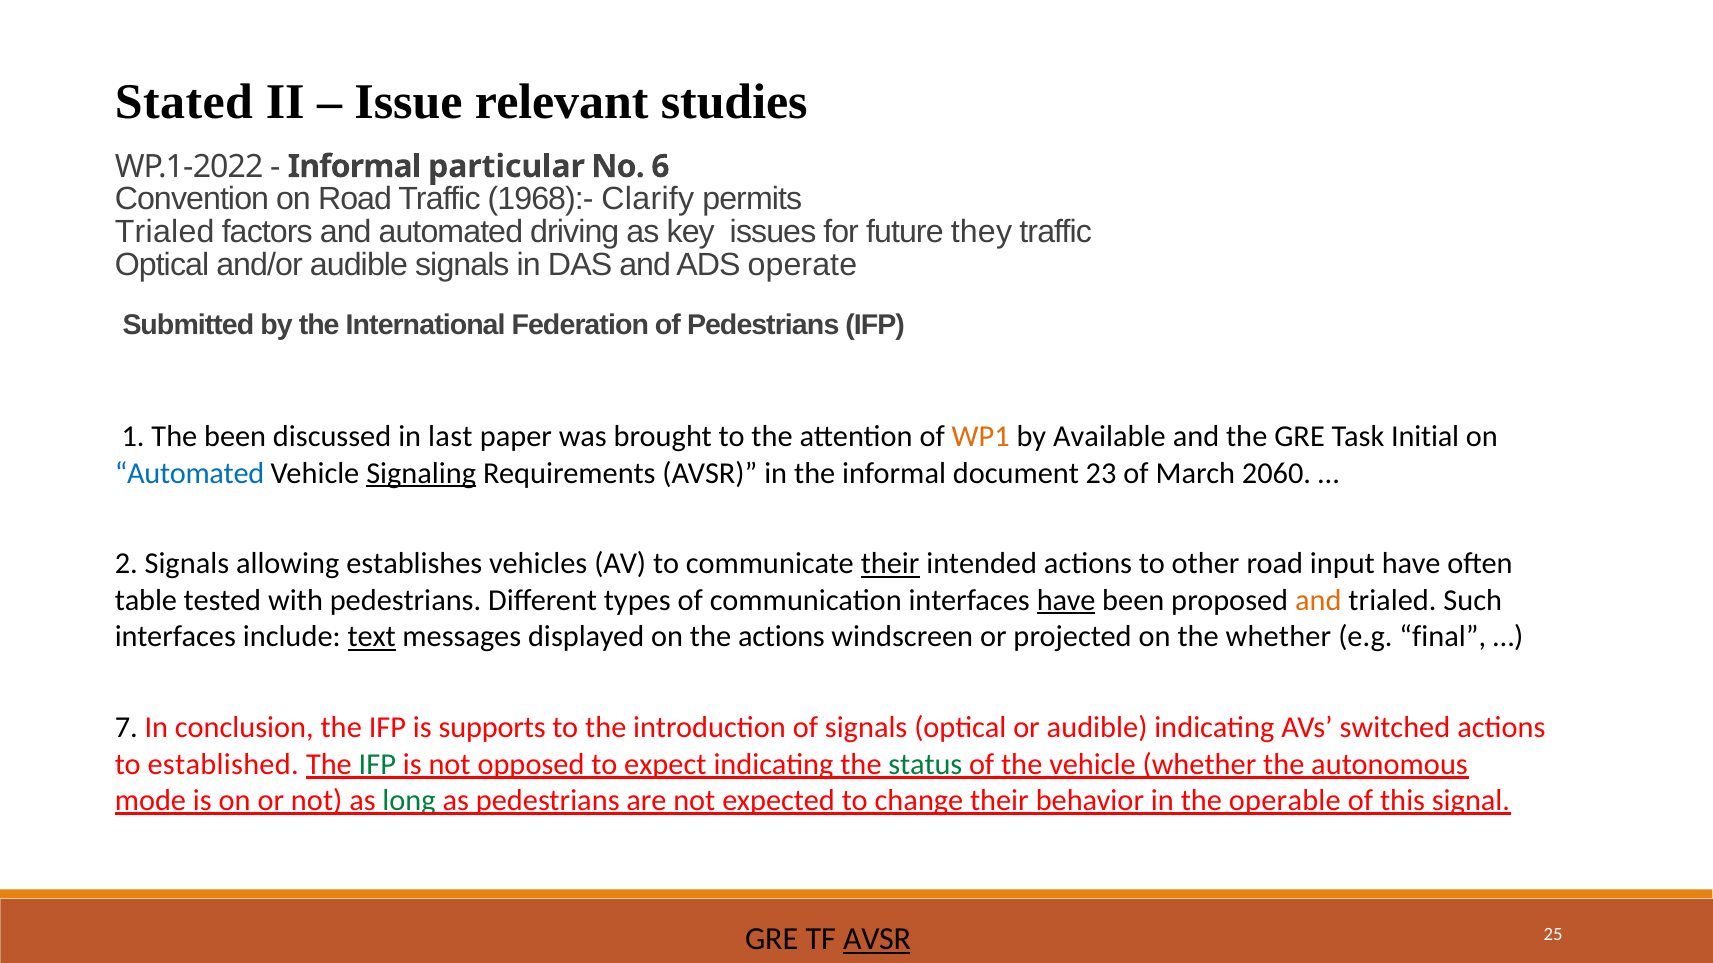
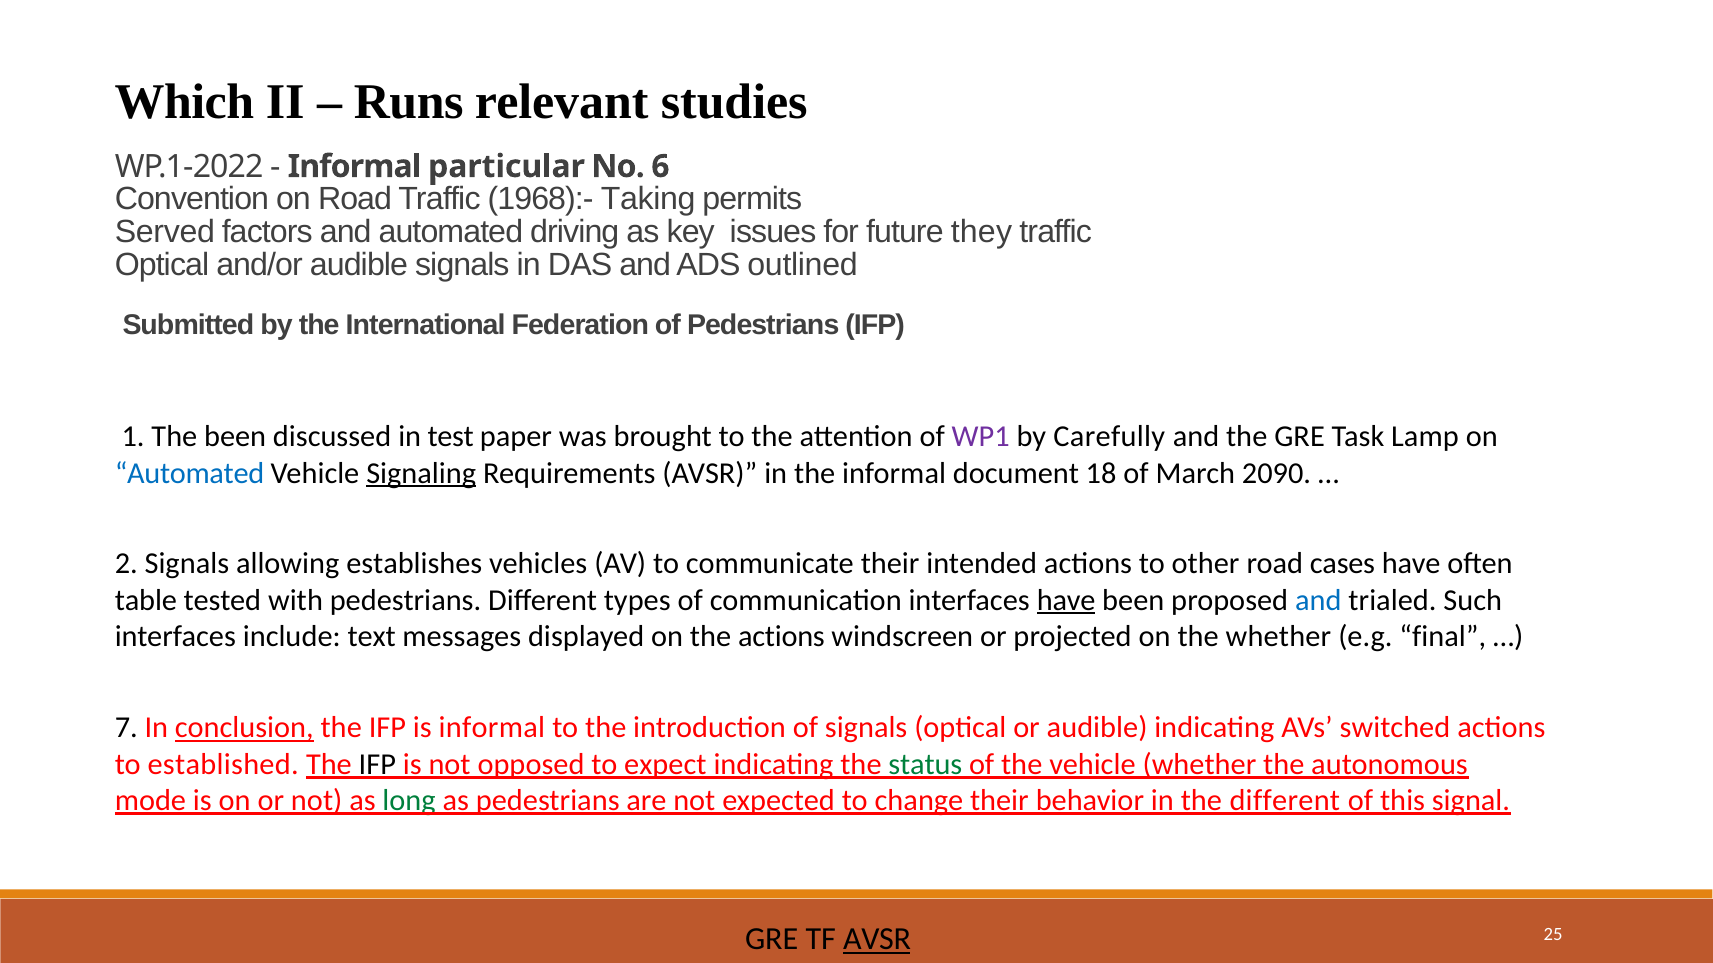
Stated: Stated -> Which (184, 102)
Issue: Issue -> Runs (409, 102)
Clarify: Clarify -> Taking (648, 199)
Trialed: Trialed -> Served (165, 232)
operate: operate -> outlined (803, 265)
last: last -> test (451, 437)
WP1 colour: orange -> purple (981, 437)
Available: Available -> Carefully (1109, 437)
Initial: Initial -> Lamp (1425, 437)
23: 23 -> 18 (1101, 473)
2060: 2060 -> 2090 (1276, 473)
their underline: present -> none (890, 564)
input: input -> cases (1342, 564)
and colour: orange -> blue (1318, 601)
text underline: present -> none (372, 637)
conclusion underline: none -> present (244, 728)
is supports: supports -> informal (492, 728)
IFP colour: green -> black (377, 765)
the operable: operable -> different (1285, 801)
